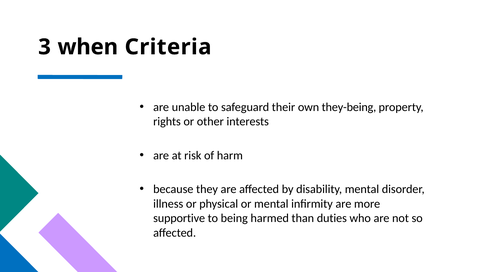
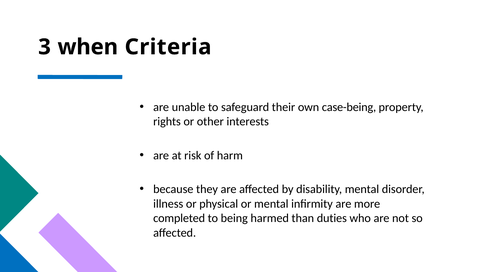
they-being: they-being -> case-being (349, 107)
supportive: supportive -> completed (179, 218)
